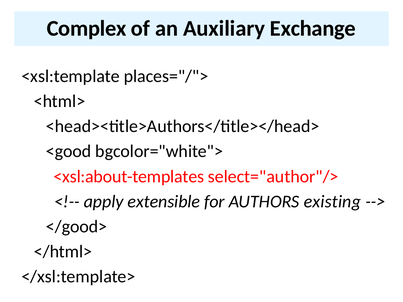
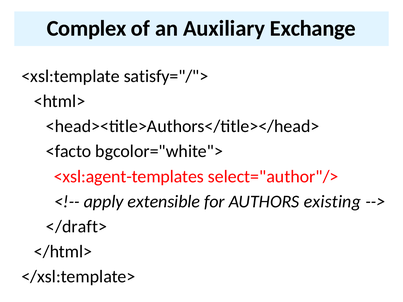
places="/">: places="/"> -> satisfy="/"> (166, 76)
<good: <good -> <facto (69, 152)
<xsl:about-templates: <xsl:about-templates -> <xsl:agent-templates (129, 177)
</good>: </good> -> </draft> (77, 227)
